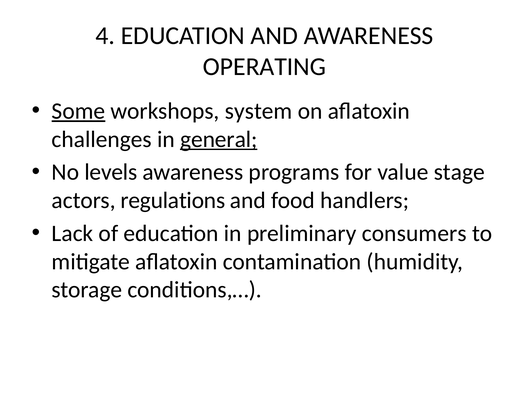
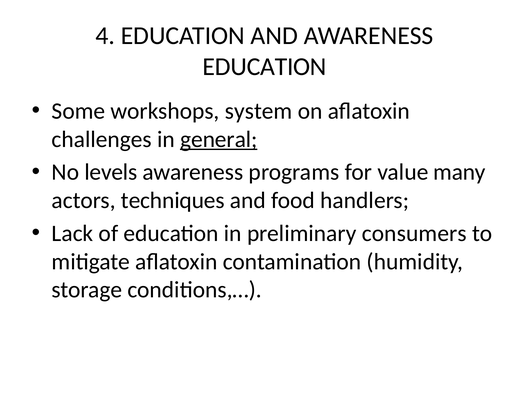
OPERATING: OPERATING -> EDUCATION (265, 67)
Some underline: present -> none (78, 111)
stage: stage -> many (459, 172)
regulations: regulations -> techniques (173, 200)
